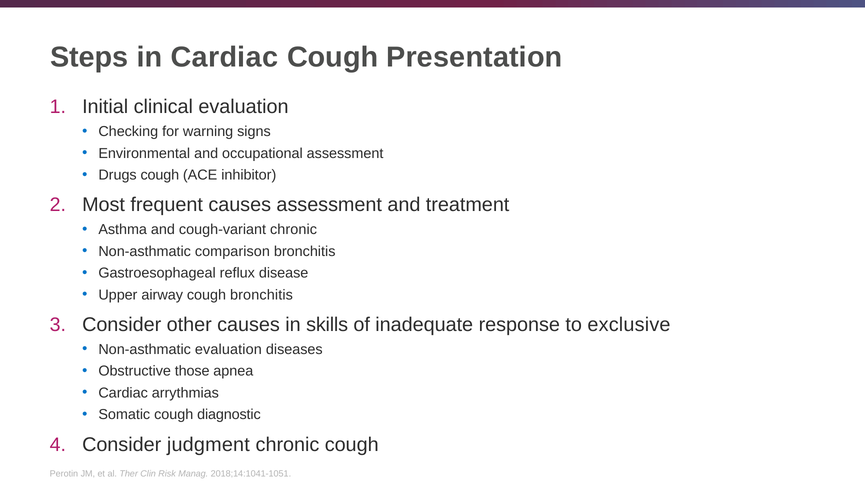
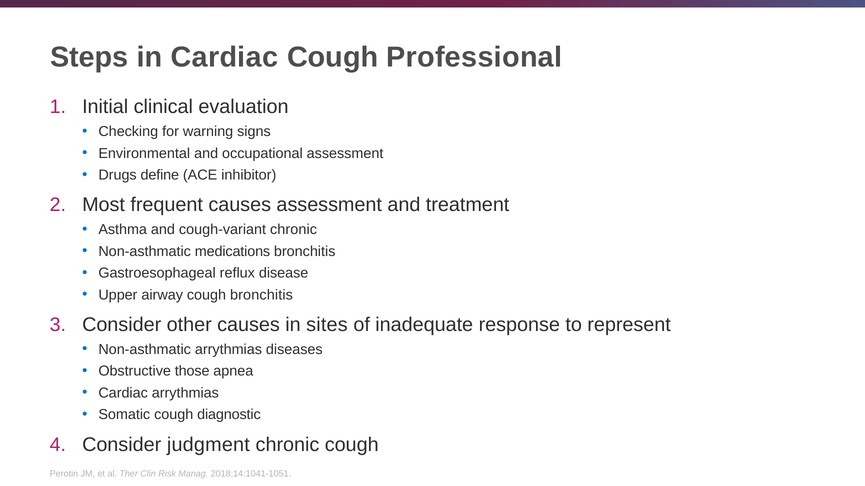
Presentation: Presentation -> Professional (474, 58)
Drugs cough: cough -> define (160, 175)
comparison: comparison -> medications (233, 252)
skills: skills -> sites (327, 325)
exclusive: exclusive -> represent (629, 325)
Non-asthmatic evaluation: evaluation -> arrythmias (228, 350)
